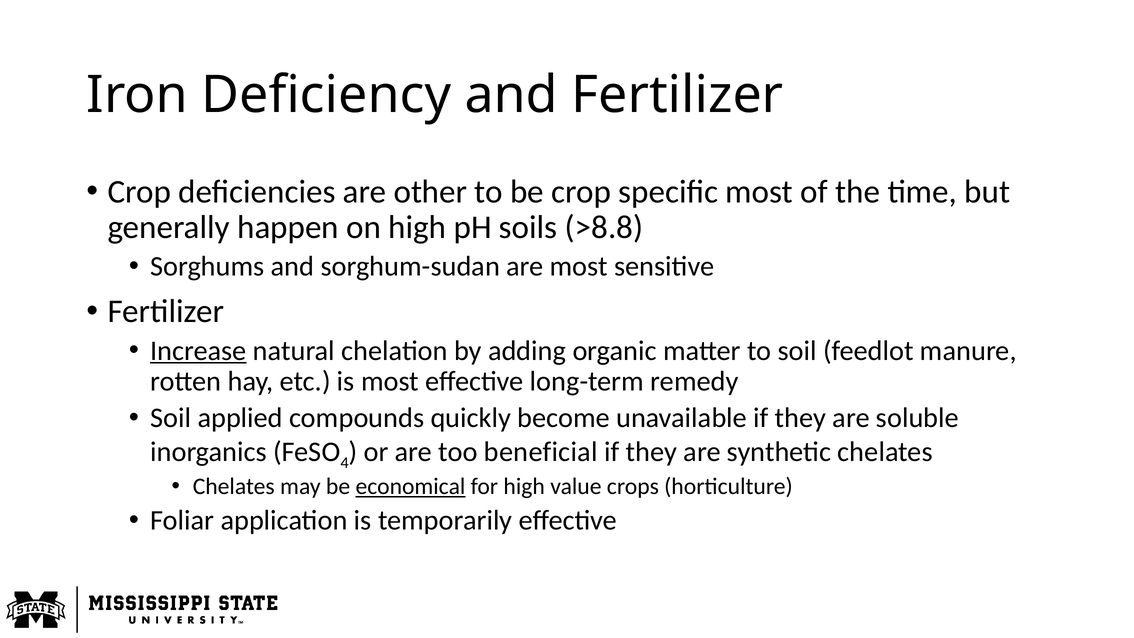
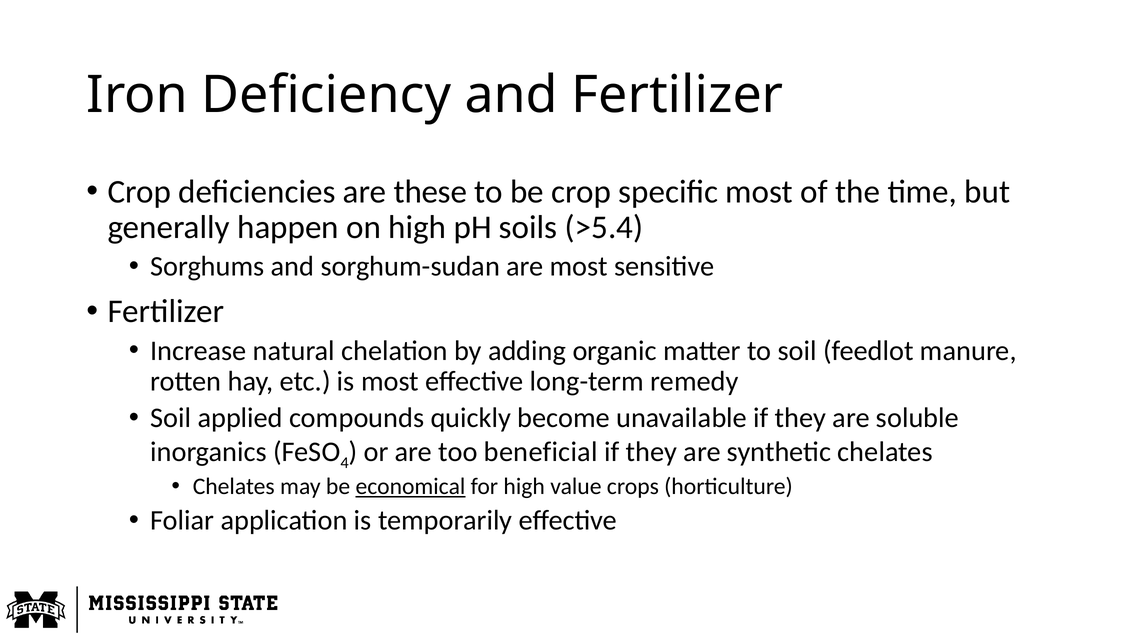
other: other -> these (430, 192)
>8.8: >8.8 -> >5.4 (604, 227)
Increase underline: present -> none (198, 351)
